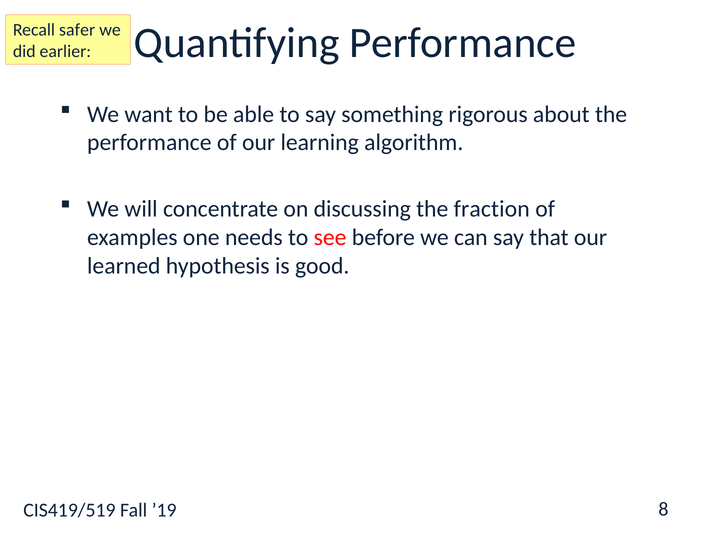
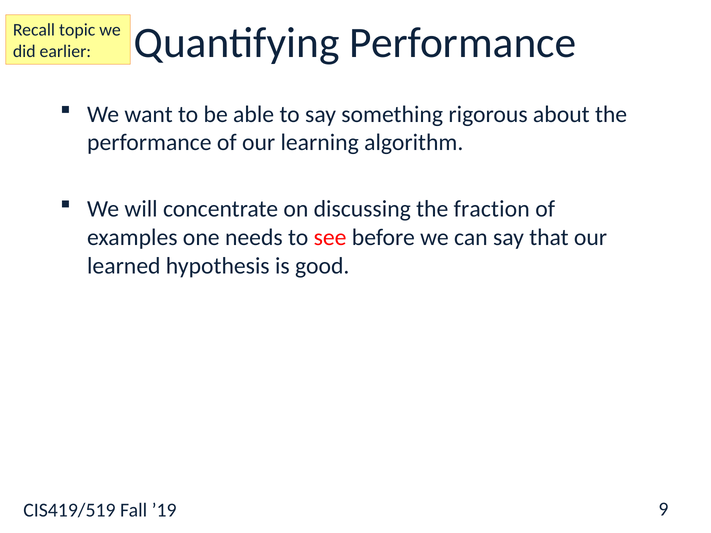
safer: safer -> topic (77, 30)
8: 8 -> 9 (663, 510)
